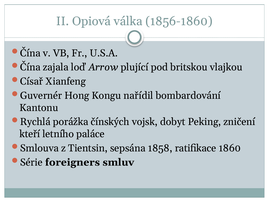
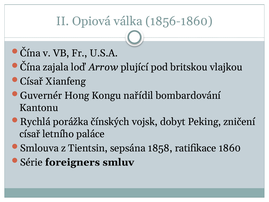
kteří: kteří -> císař (30, 134)
